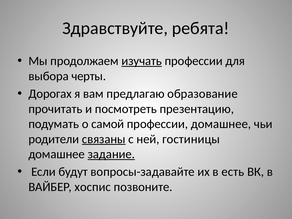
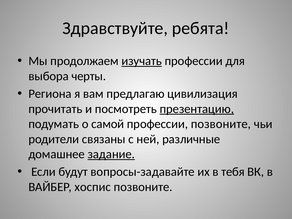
Дорогах: Дорогах -> Региона (50, 94)
образование: образование -> цивилизация (203, 94)
презентацию underline: none -> present (197, 109)
профессии домашнее: домашнее -> позвоните (221, 124)
связаны underline: present -> none (104, 139)
гостиницы: гостиницы -> различные (191, 139)
есть: есть -> тебя (233, 172)
